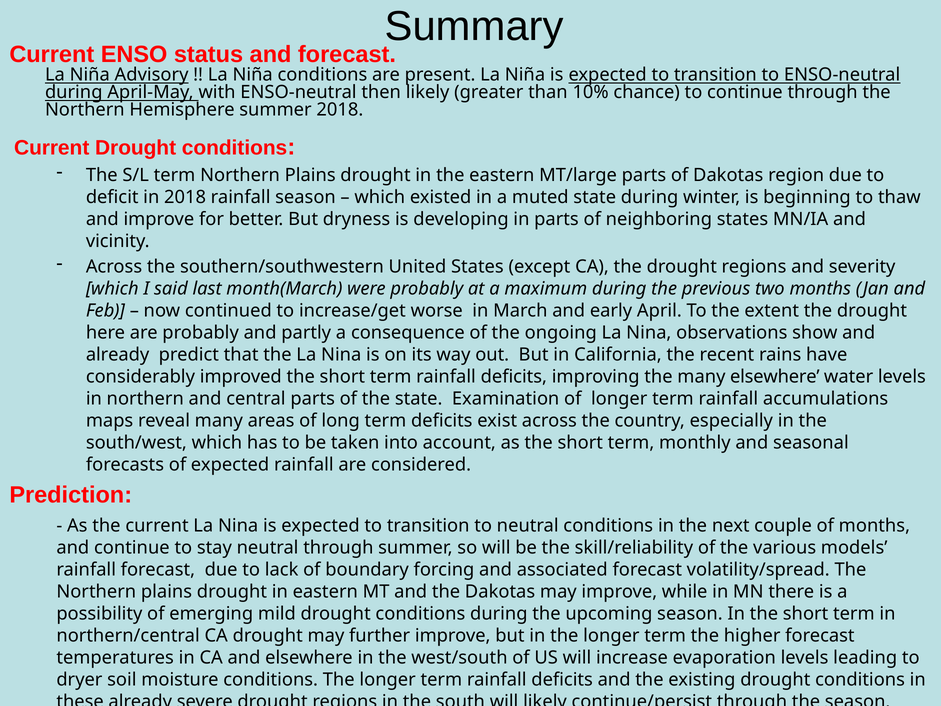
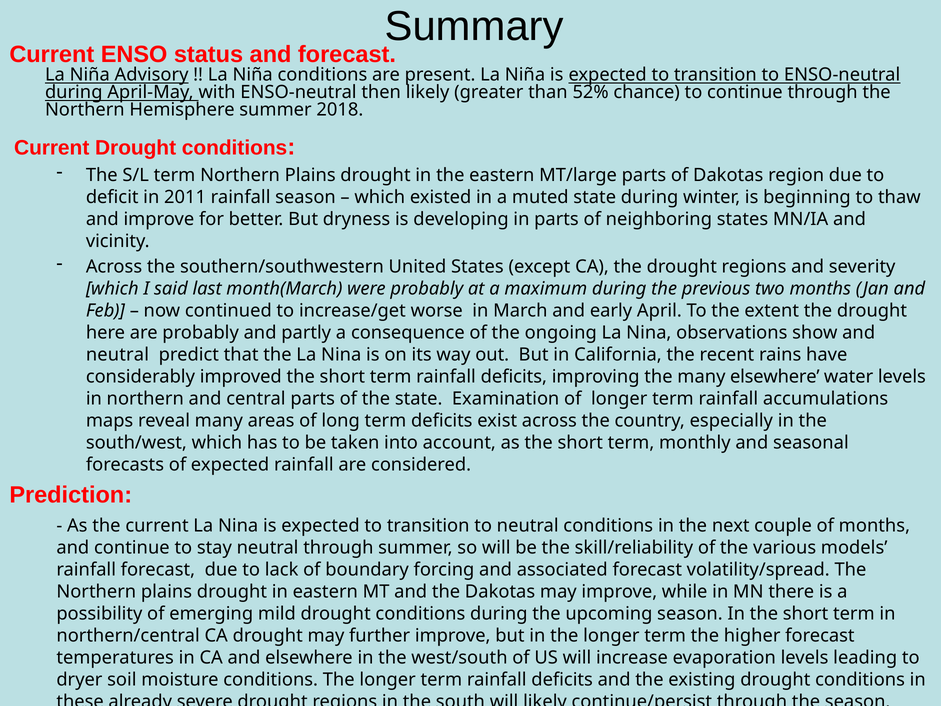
10%: 10% -> 52% (591, 92)
in 2018: 2018 -> 2011 (185, 197)
already: already -> neutral (117, 355)
